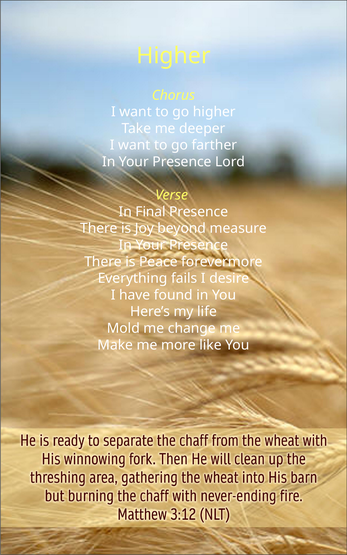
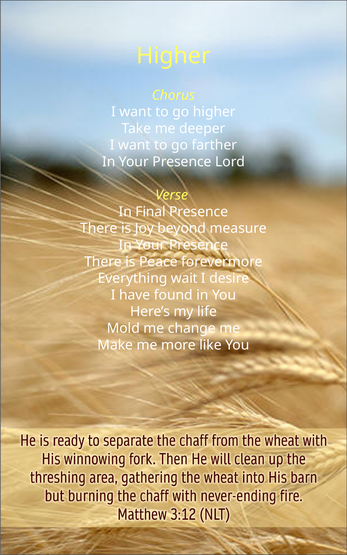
fails: fails -> wait (184, 278)
